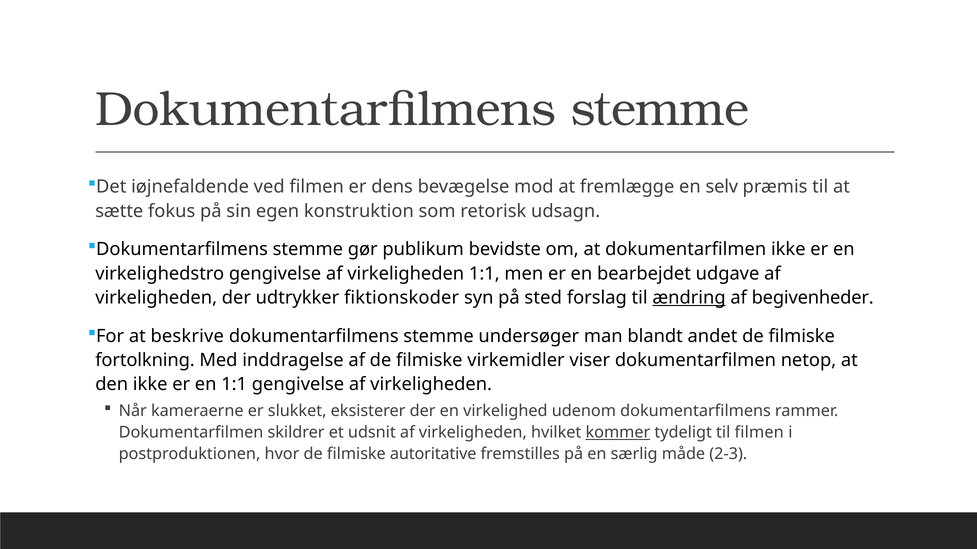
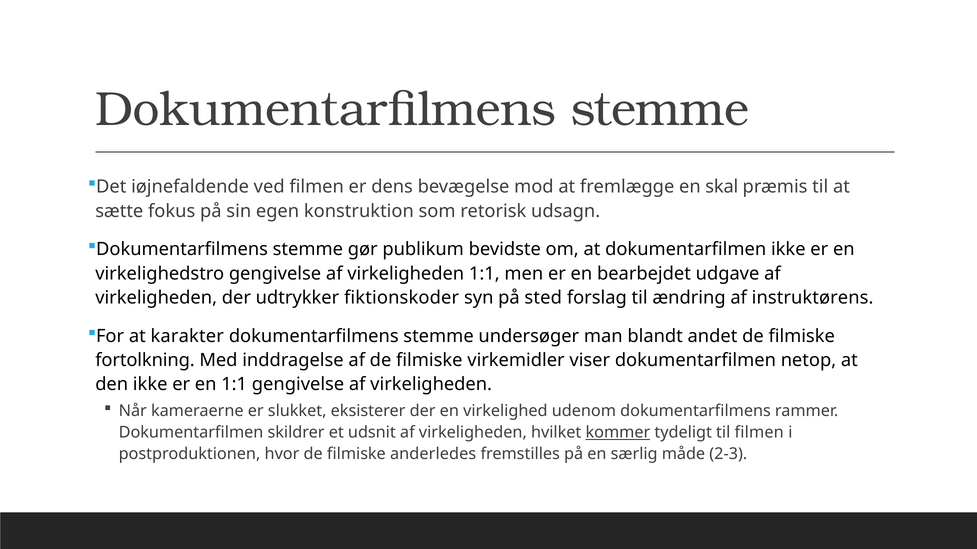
selv: selv -> skal (722, 187)
ændring underline: present -> none (689, 298)
begivenheder: begivenheder -> instruktørens (813, 298)
beskrive: beskrive -> karakter (187, 336)
autoritative: autoritative -> anderledes (433, 454)
